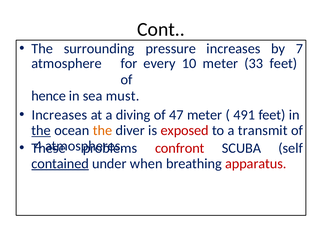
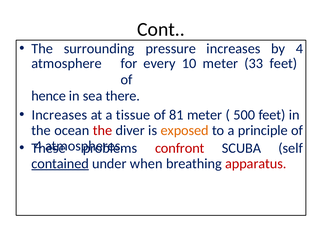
by 7: 7 -> 4 (299, 49)
must: must -> there (123, 96)
diving: diving -> tissue (133, 115)
47: 47 -> 81 (176, 115)
491: 491 -> 500 (244, 115)
the underline: present -> none (41, 131)
the colour: orange -> red (102, 131)
exposed colour: red -> orange (185, 131)
transmit: transmit -> principle (263, 131)
